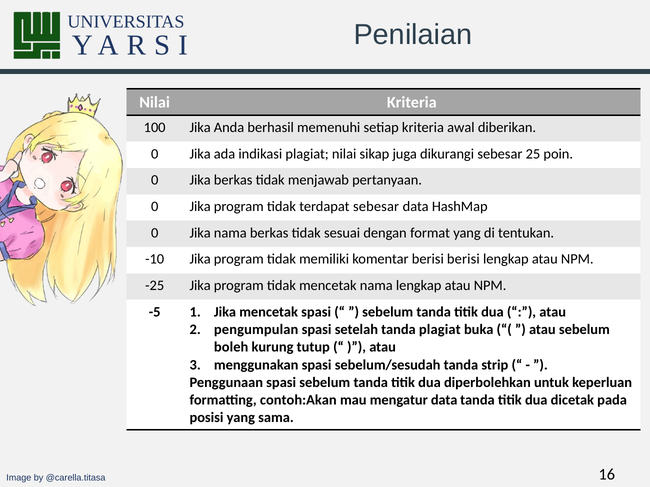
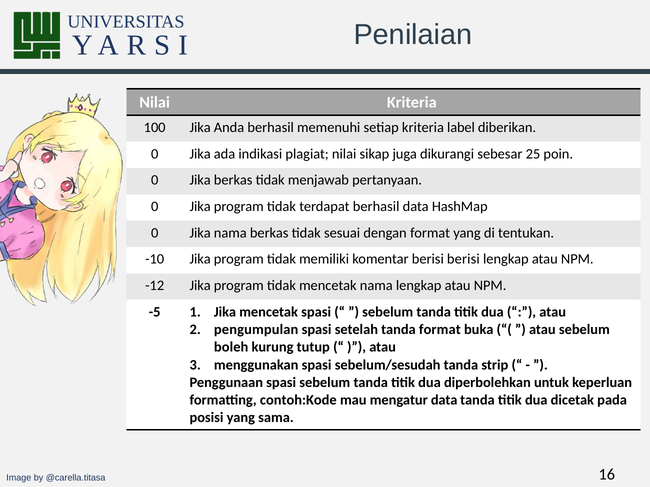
awal: awal -> label (461, 128)
terdapat sebesar: sebesar -> berhasil (376, 207)
-25: -25 -> -12 (155, 286)
tanda plagiat: plagiat -> format (440, 330)
contoh:Akan: contoh:Akan -> contoh:Kode (298, 400)
